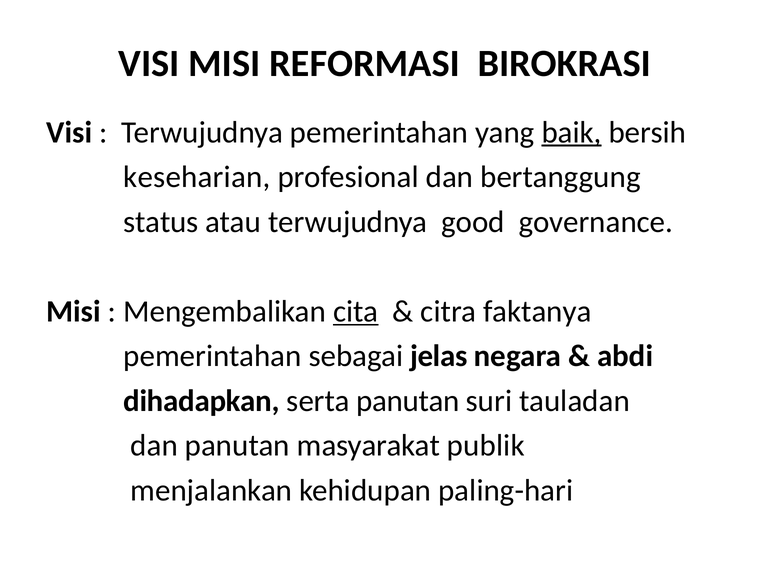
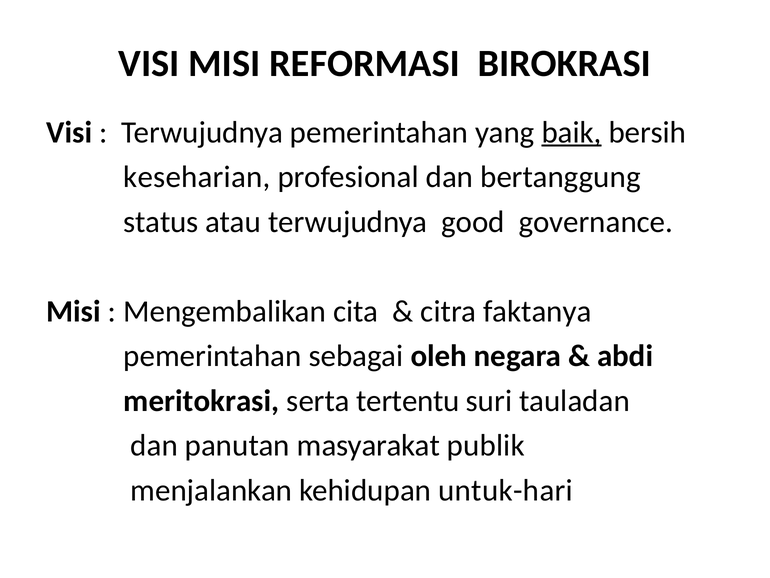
cita underline: present -> none (356, 311)
jelas: jelas -> oleh (439, 356)
dihadapkan: dihadapkan -> meritokrasi (201, 401)
serta panutan: panutan -> tertentu (408, 401)
paling-hari: paling-hari -> untuk-hari (506, 490)
